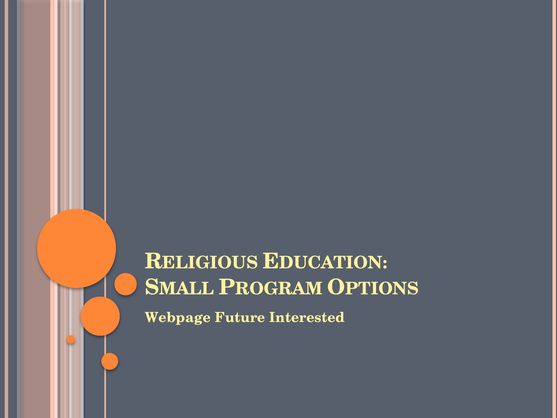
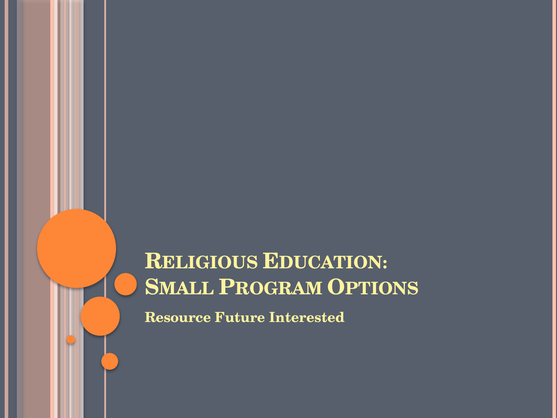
Webpage: Webpage -> Resource (178, 317)
